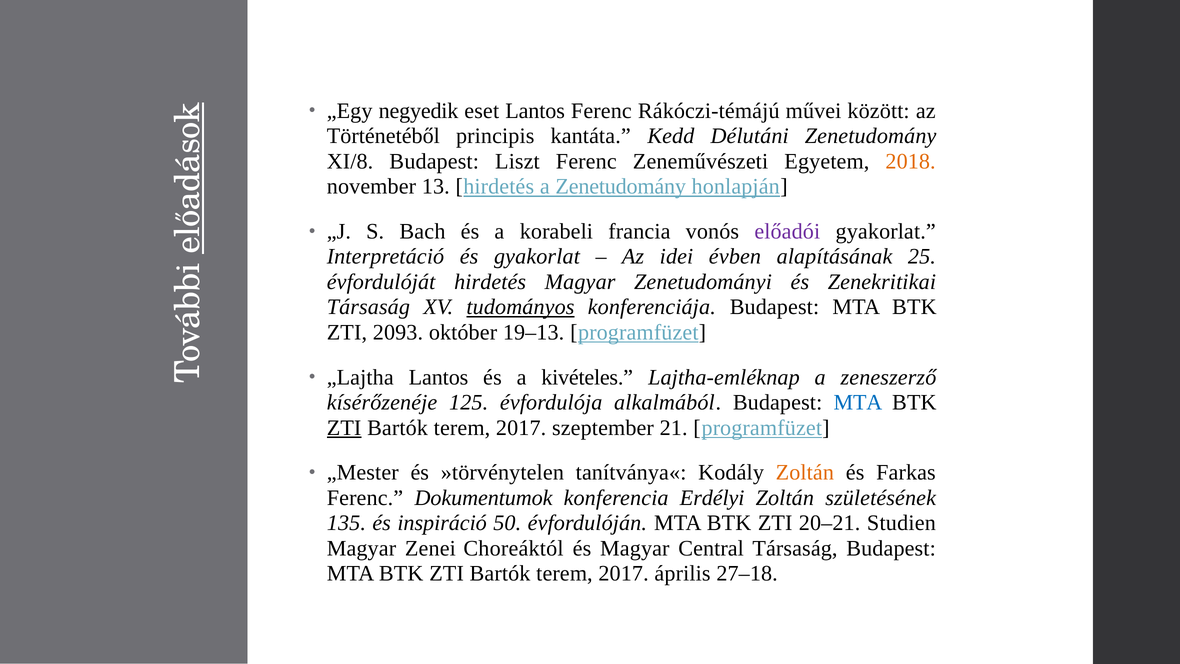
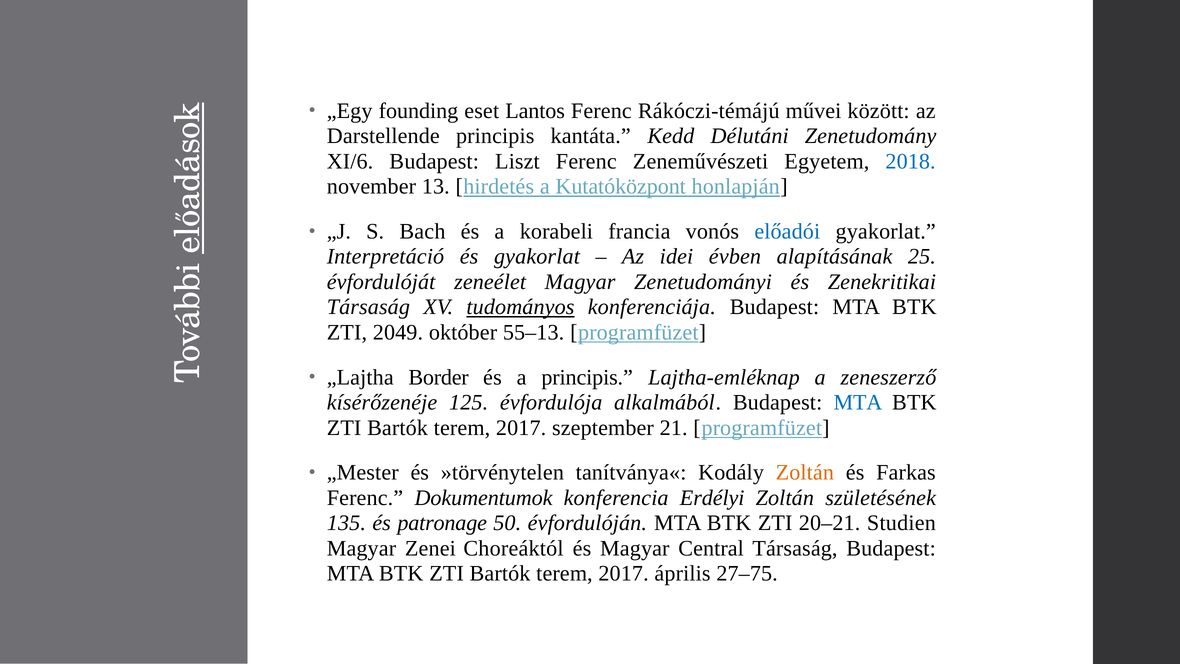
negyedik: negyedik -> founding (418, 111)
Történetéből: Történetéből -> Darstellende (383, 136)
XI/8: XI/8 -> XI/6 (350, 161)
2018 colour: orange -> blue (911, 161)
a Zenetudomány: Zenetudomány -> Kutatóközpont (621, 186)
előadói colour: purple -> blue (787, 231)
évfordulóját hirdetés: hirdetés -> zeneélet (490, 282)
2093: 2093 -> 2049 (398, 332)
19–13: 19–13 -> 55–13 (534, 332)
„Lajtha Lantos: Lantos -> Border (439, 377)
a kivételes: kivételes -> principis (587, 377)
ZTI underline: present -> none (344, 428)
inspiráció: inspiráció -> patronage (442, 523)
27–18: 27–18 -> 27–75 (747, 573)
